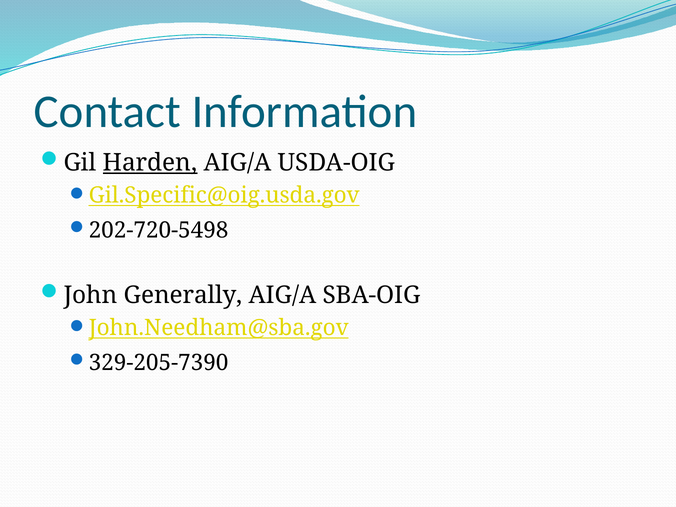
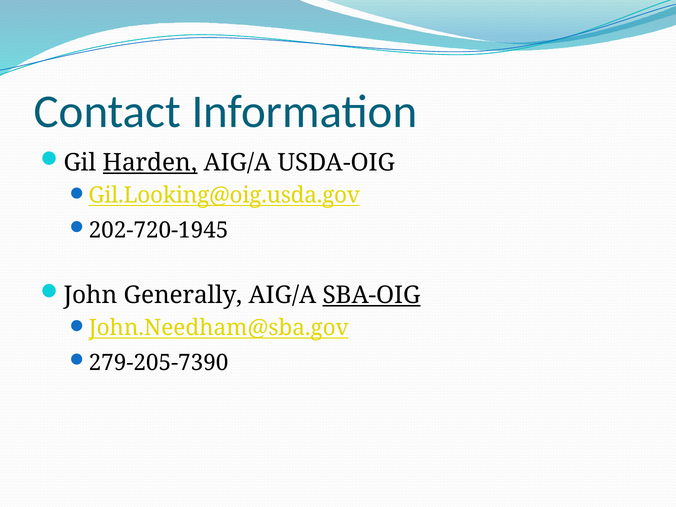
Gil.Specific@oig.usda.gov: Gil.Specific@oig.usda.gov -> Gil.Looking@oig.usda.gov (224, 195)
202-720-5498: 202-720-5498 -> 202-720-1945 (159, 231)
SBA-OIG underline: none -> present (372, 295)
329-205-7390: 329-205-7390 -> 279-205-7390 (159, 363)
